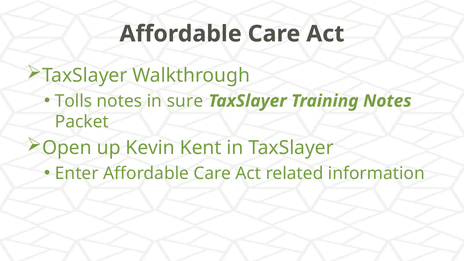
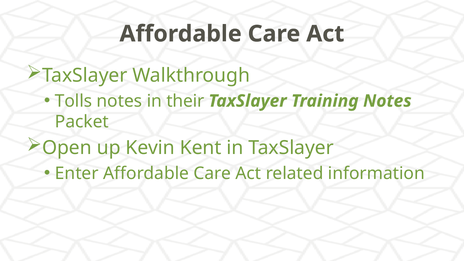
sure: sure -> their (185, 101)
